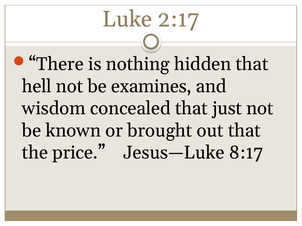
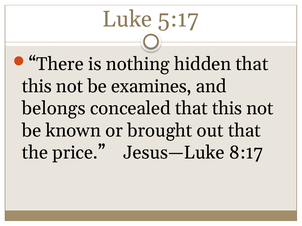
2:17: 2:17 -> 5:17 (178, 19)
hell: hell -> this (37, 86)
wisdom: wisdom -> belongs (54, 109)
concealed that just: just -> this (227, 109)
